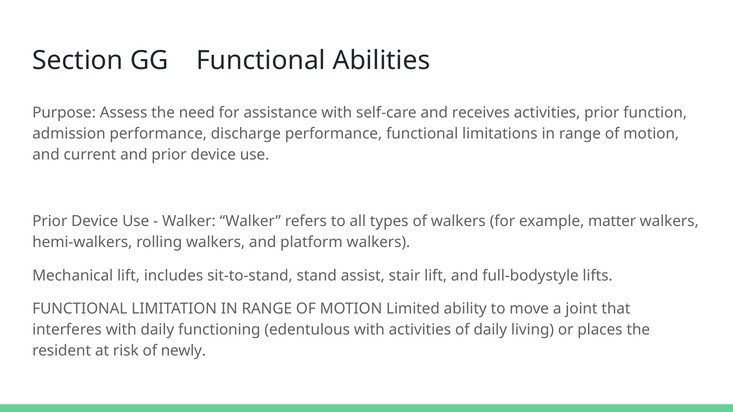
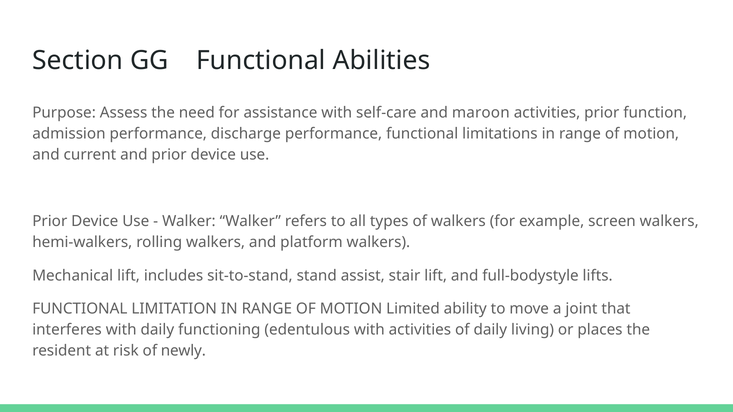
receives: receives -> maroon (481, 113)
matter: matter -> screen (612, 221)
